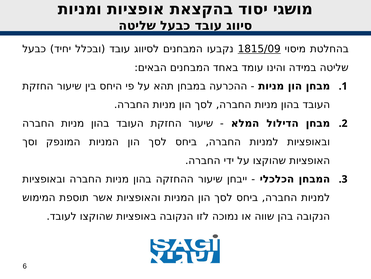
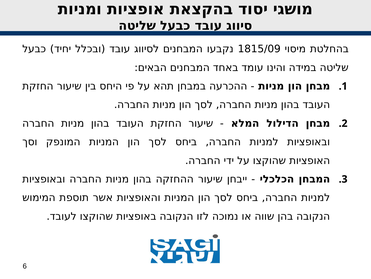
1815/09 underline: present -> none (259, 49)
